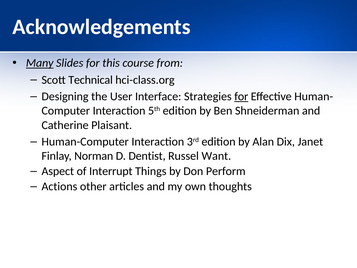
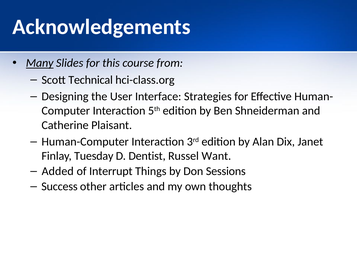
for underline: present -> none (241, 96)
Norman: Norman -> Tuesday (94, 156)
Aspect: Aspect -> Added (58, 171)
Perform: Perform -> Sessions (226, 171)
Actions: Actions -> Success (59, 186)
